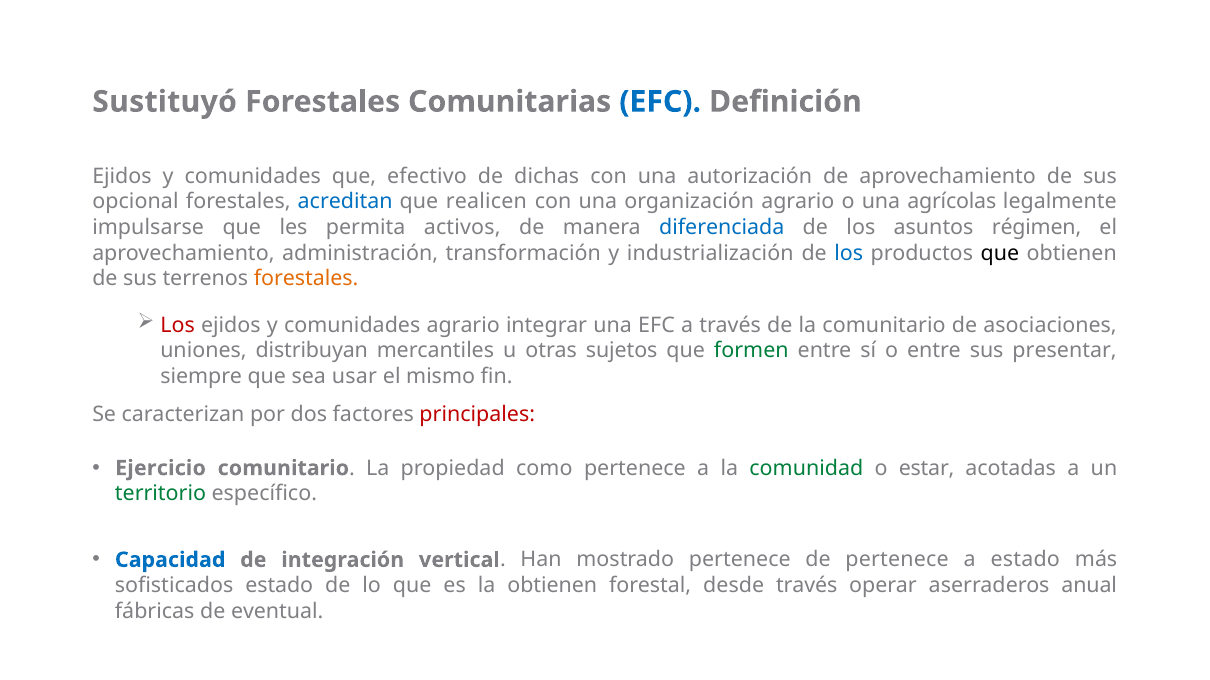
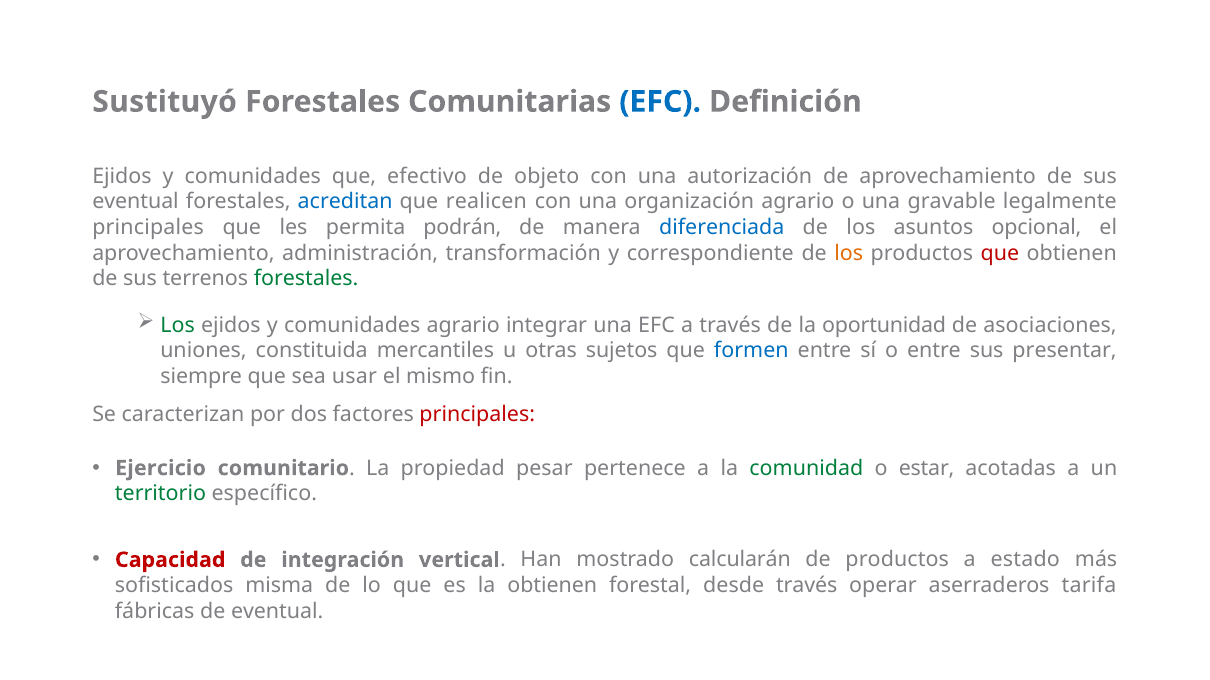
dichas: dichas -> objeto (547, 176)
opcional: opcional -> eventual (136, 202)
agrícolas: agrícolas -> gravable (952, 202)
impulsarse: impulsarse -> principales (148, 228)
activos: activos -> podrán (462, 228)
régimen: régimen -> opcional (1037, 228)
industrialización: industrialización -> correspondiente (710, 253)
los colour: blue -> orange (849, 253)
que colour: black -> red (1000, 253)
forestales colour: orange -> green (306, 279)
Los colour: red -> green (178, 325)
la comunitario: comunitario -> oportunidad (884, 325)
distribuyan: distribuyan -> constituida (312, 351)
formen colour: green -> blue (751, 351)
como: como -> pesar (544, 469)
Capacidad colour: blue -> red (170, 560)
mostrado pertenece: pertenece -> calcularán (740, 560)
de pertenece: pertenece -> productos (897, 560)
sofisticados estado: estado -> misma (279, 586)
anual: anual -> tarifa (1089, 586)
